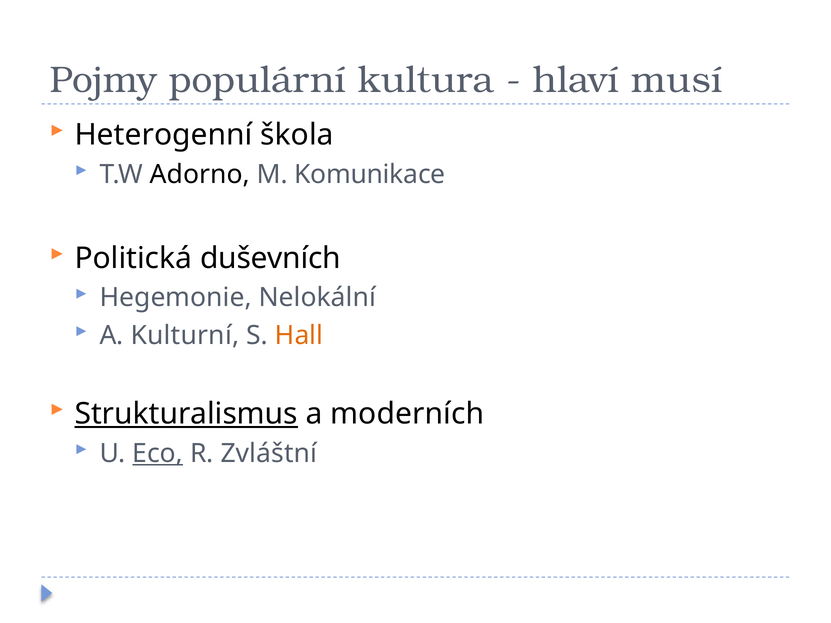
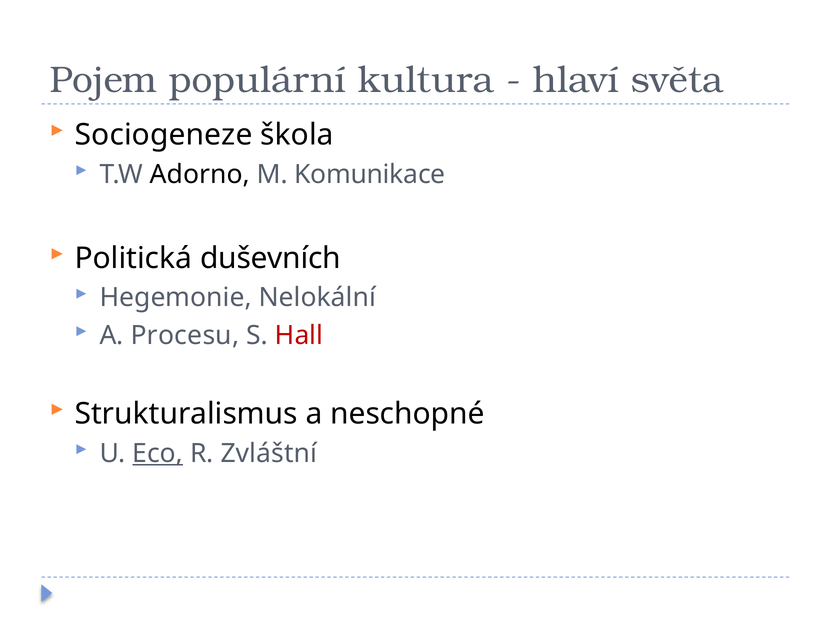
Pojmy: Pojmy -> Pojem (103, 80)
musí: musí -> světa (677, 80)
Heterogenní: Heterogenní -> Sociogeneze (164, 135)
Kulturní: Kulturní -> Procesu (185, 335)
Hall colour: orange -> red (299, 335)
Strukturalismus underline: present -> none (186, 414)
moderních: moderních -> neschopné (407, 414)
